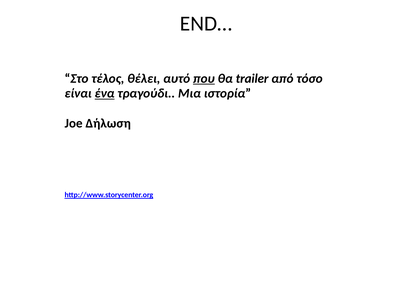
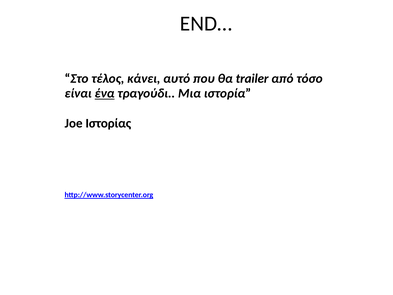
θέλει: θέλει -> κάνει (144, 78)
που underline: present -> none (204, 78)
Δήλωση: Δήλωση -> Ιστορίας (108, 123)
